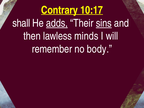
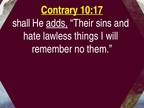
sins underline: present -> none (104, 23)
then: then -> hate (32, 36)
minds: minds -> things (86, 36)
body: body -> them (99, 49)
